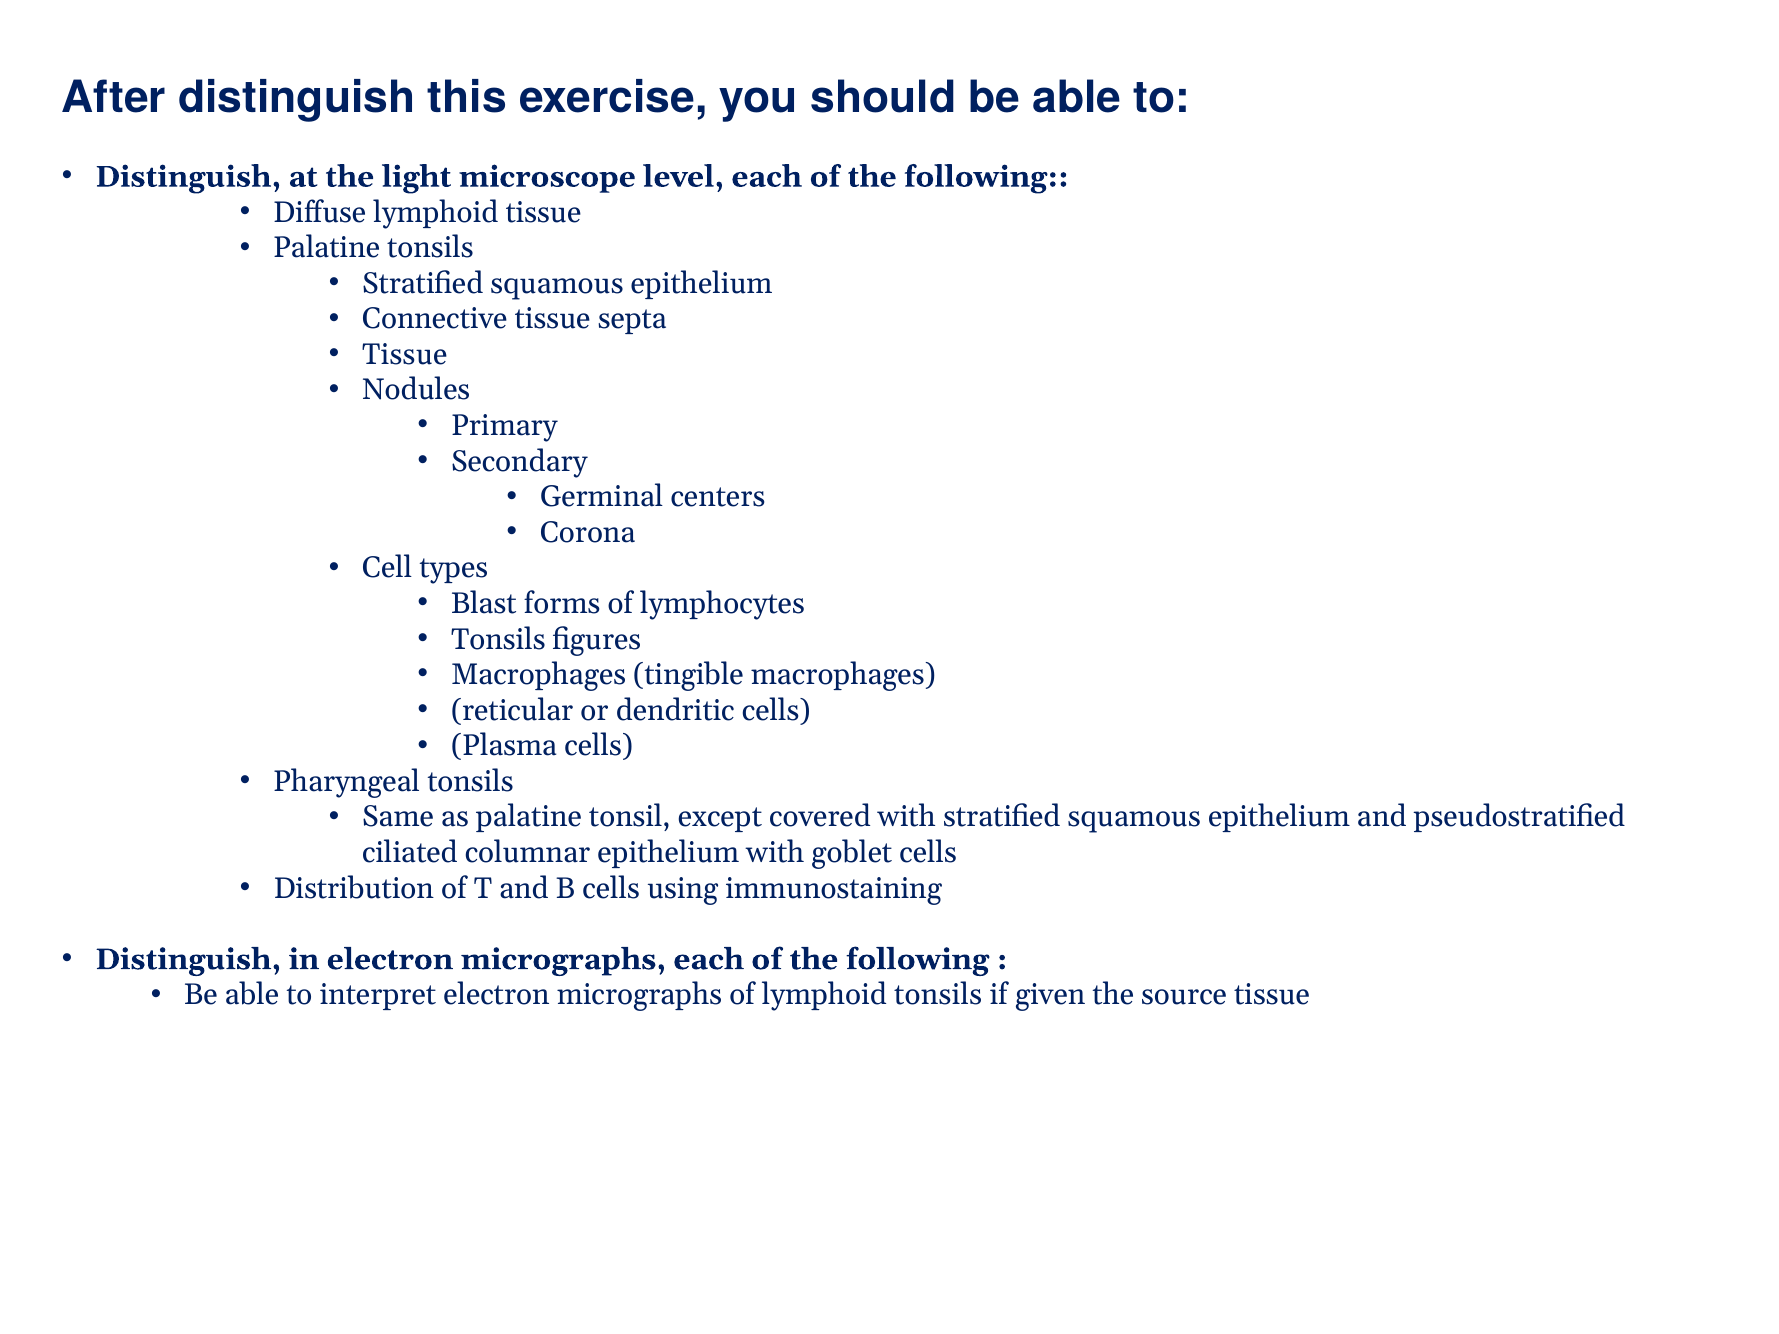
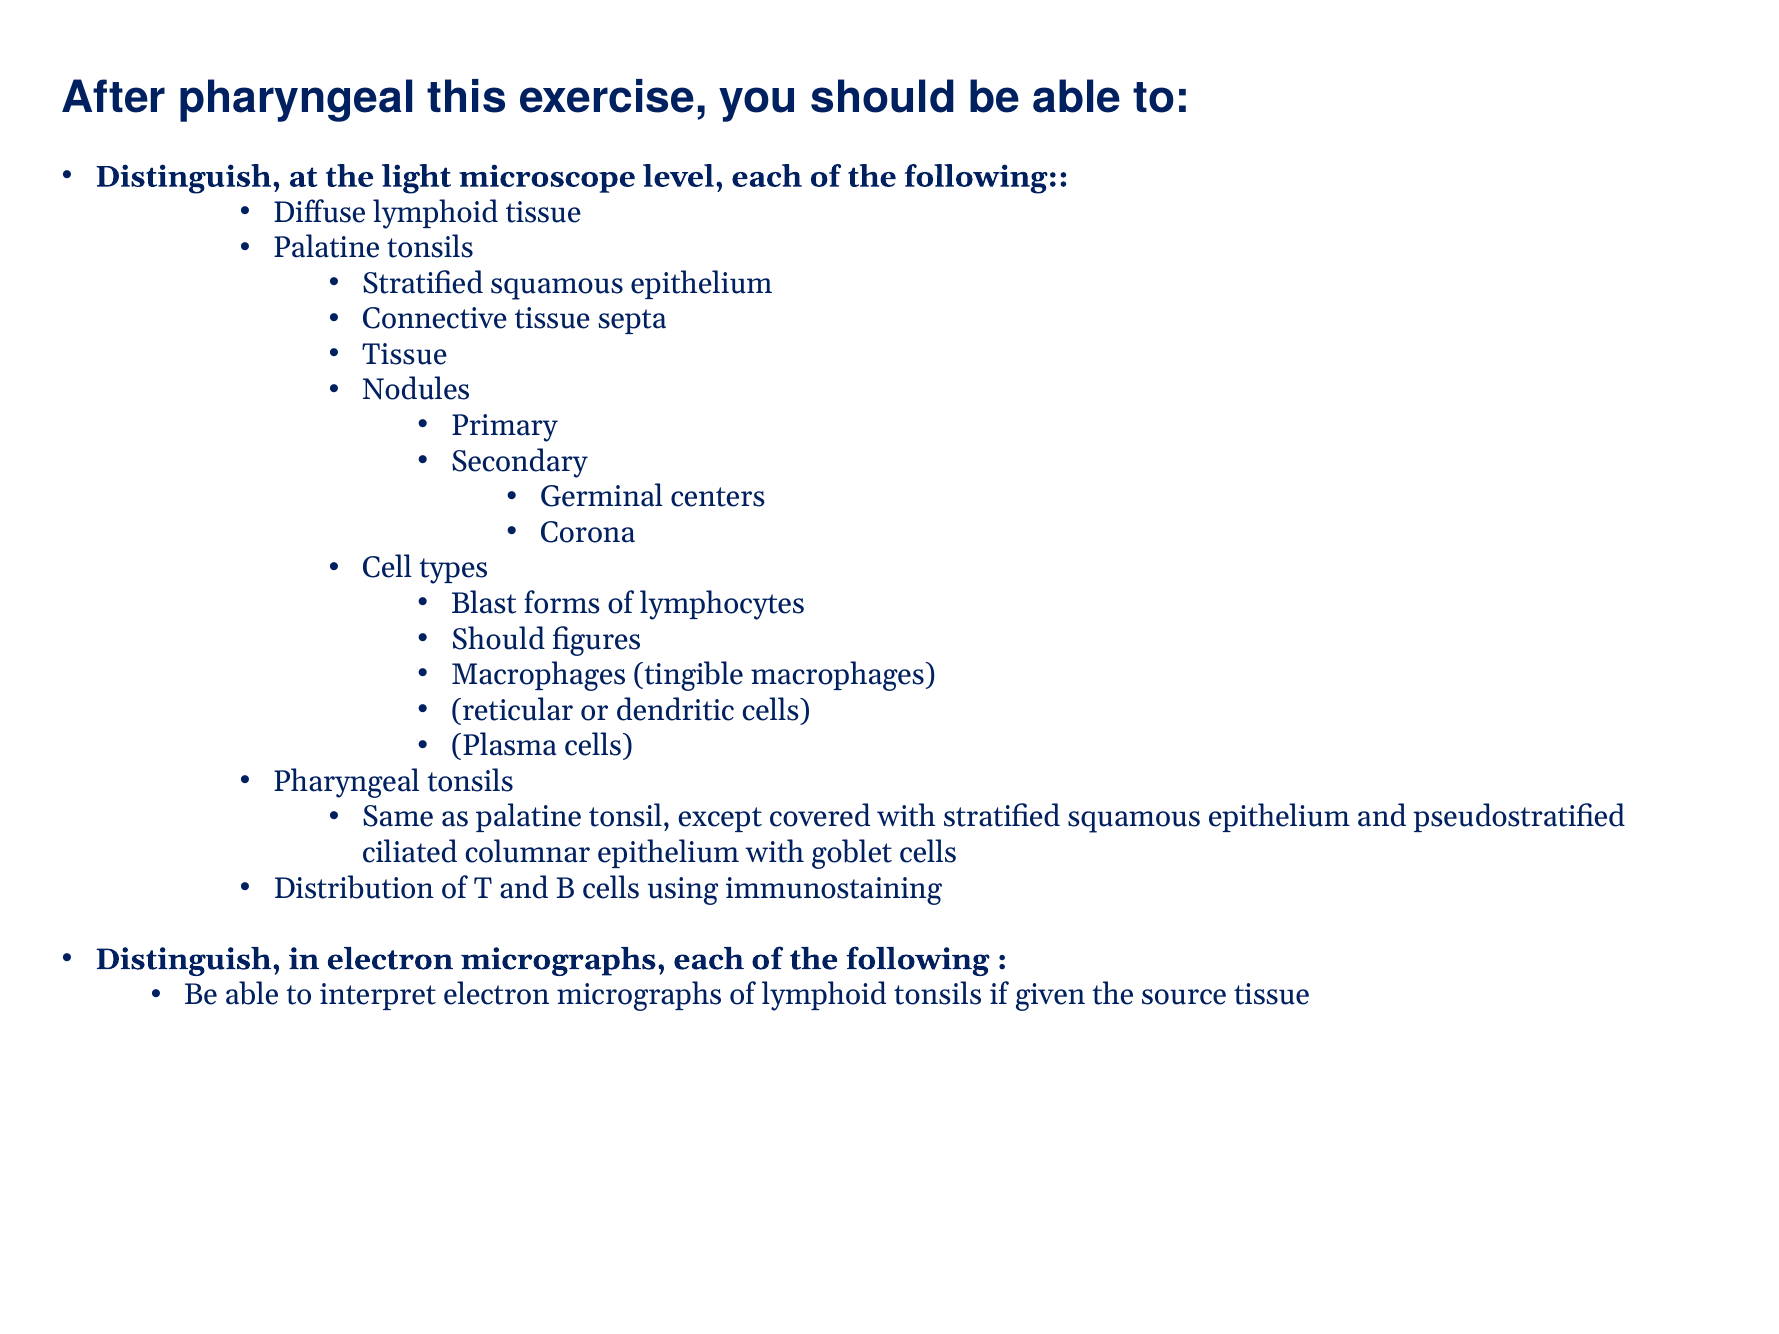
After distinguish: distinguish -> pharyngeal (297, 98)
Tonsils: Tonsils -> Should (498, 639)
